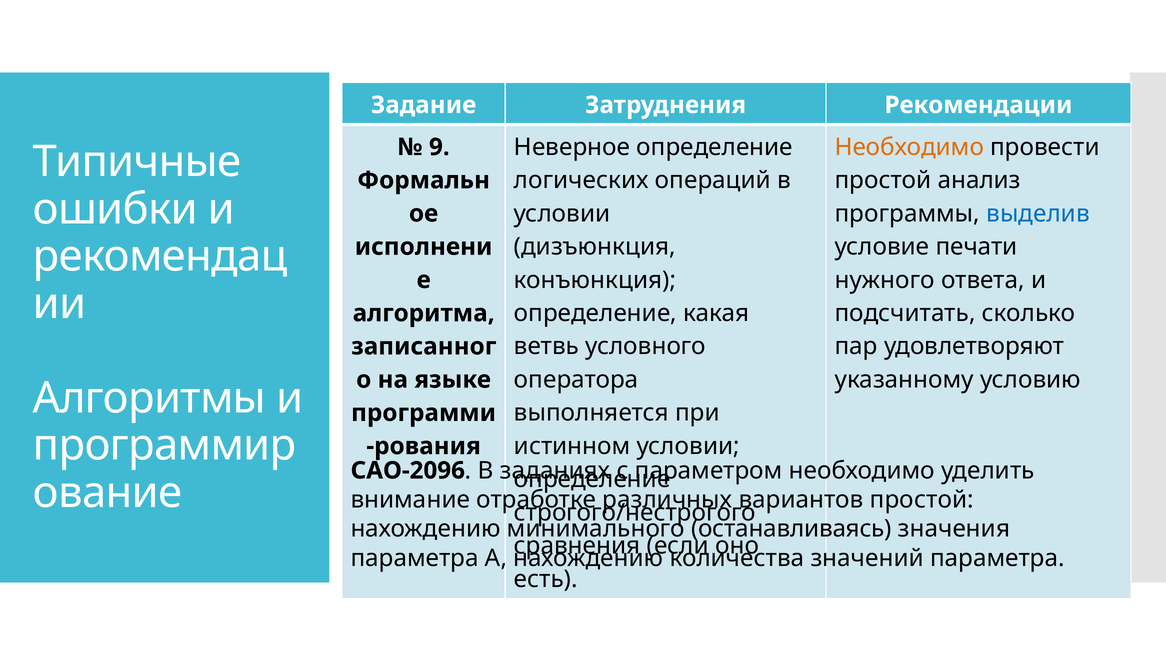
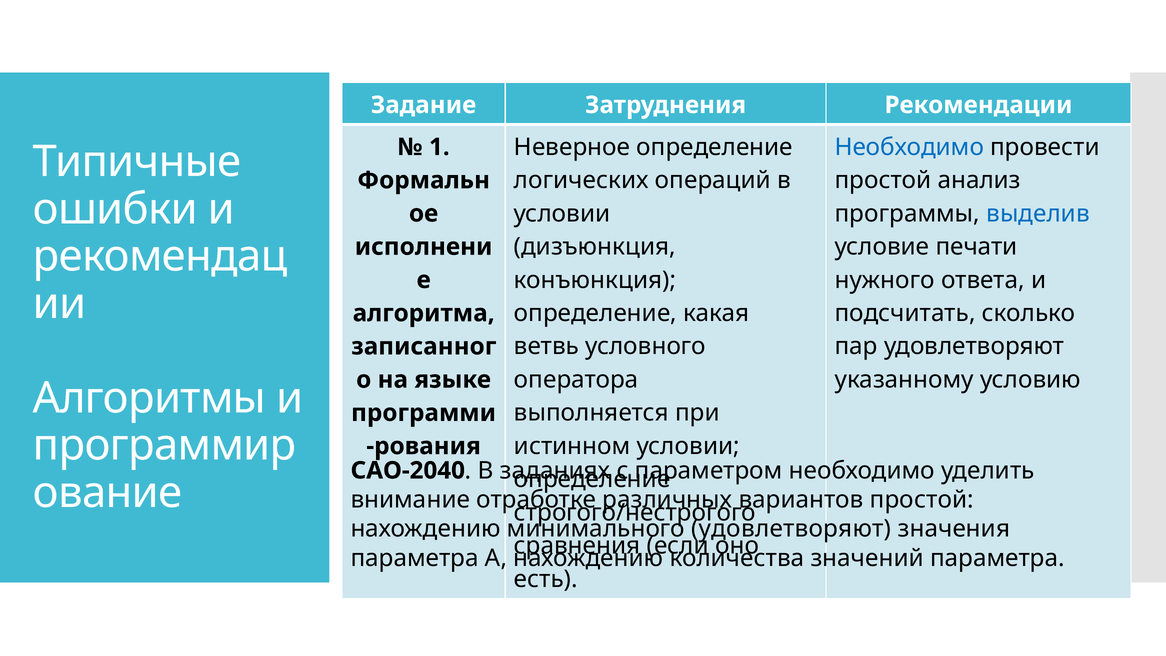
Необходимо colour: orange -> blue (909, 147)
9: 9 -> 1 (439, 147)
САО-2096: САО-2096 -> САО-2040 (408, 470)
минимального останавливаясь: останавливаясь -> удовлетворяют (791, 529)
